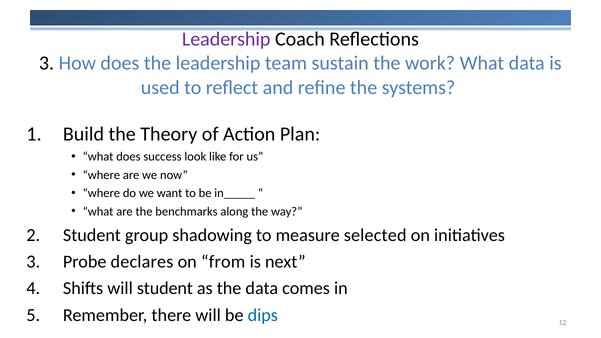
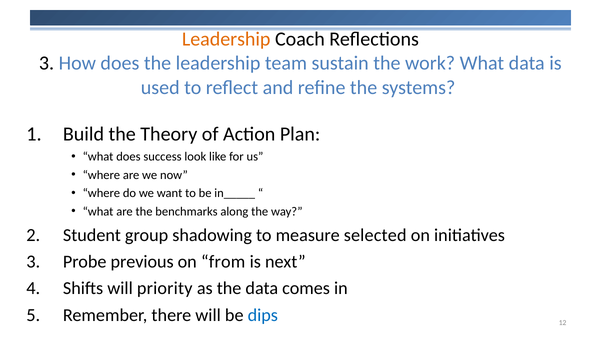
Leadership colour: purple -> orange (226, 39)
declares: declares -> previous (142, 262)
will student: student -> priority (165, 289)
